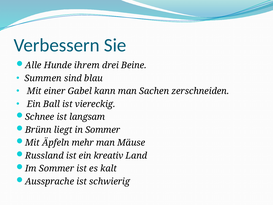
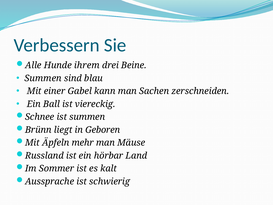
ist langsam: langsam -> summen (87, 117)
in Sommer: Sommer -> Geboren (103, 130)
kreativ: kreativ -> hörbar (109, 155)
